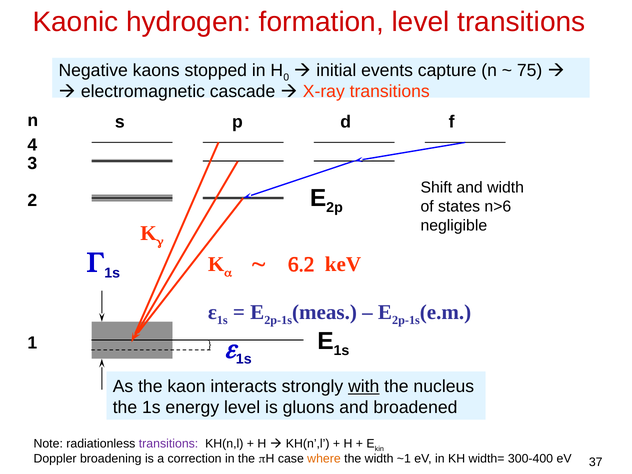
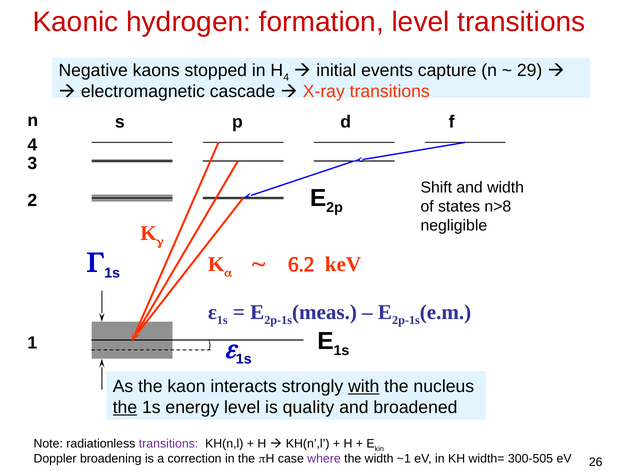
H 0: 0 -> 4 (286, 77)
75: 75 -> 29 (530, 71)
n>6: n>6 -> n>8 (498, 206)
the underline: none -> present (125, 407)
gluons: gluons -> quality (308, 407)
where colour: orange -> purple (324, 459)
300-400: 300-400 -> 300-505 (531, 459)
37: 37 -> 26 (596, 462)
